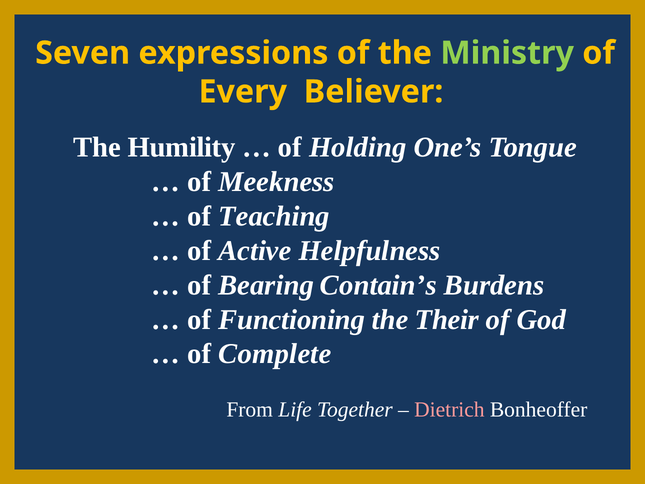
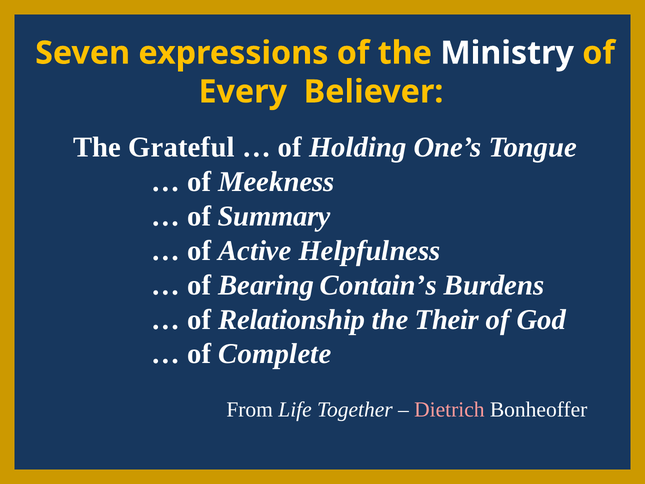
Ministry colour: light green -> white (507, 53)
Humility: Humility -> Grateful (181, 147)
Teaching: Teaching -> Summary (274, 216)
Functioning: Functioning -> Relationship (292, 319)
